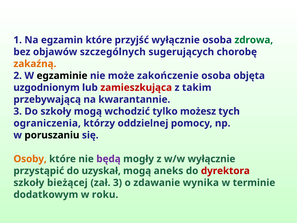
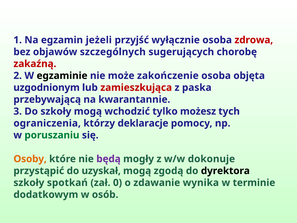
egzamin które: które -> jeżeli (99, 40)
zdrowa colour: green -> red (254, 40)
zakaźną colour: orange -> red (35, 64)
takim: takim -> paska (197, 87)
oddzielnej: oddzielnej -> deklaracje (143, 123)
poruszaniu colour: black -> green (52, 135)
w/w wyłącznie: wyłącznie -> dokonuje (211, 159)
aneks: aneks -> zgodą (169, 171)
dyrektora colour: red -> black (225, 171)
bieżącej: bieżącej -> spotkań (67, 183)
zał 3: 3 -> 0 (118, 183)
roku: roku -> osób (105, 194)
